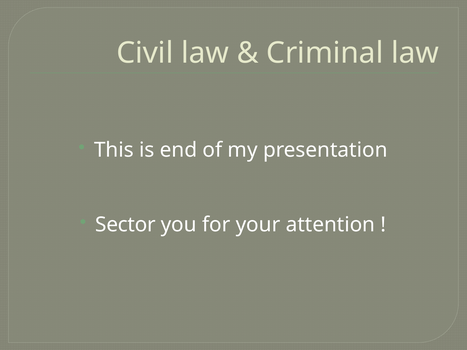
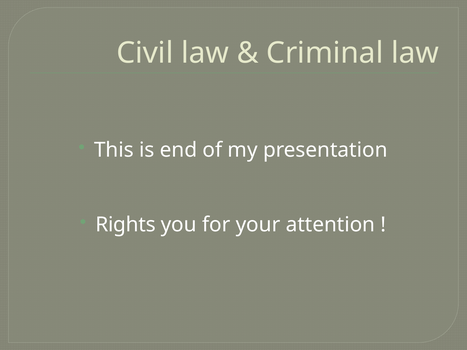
Sector: Sector -> Rights (126, 225)
